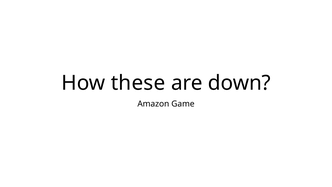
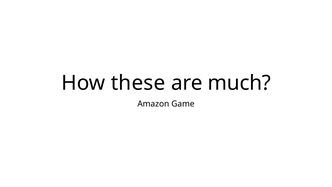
down: down -> much (239, 83)
